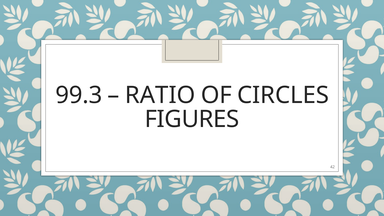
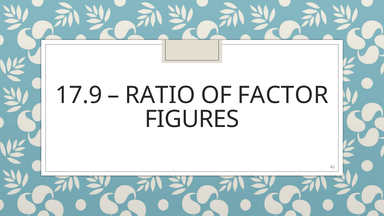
99.3: 99.3 -> 17.9 (79, 95)
CIRCLES: CIRCLES -> FACTOR (283, 95)
